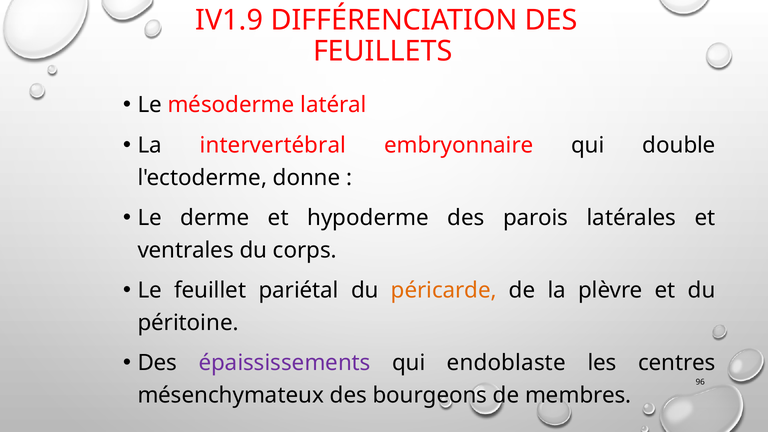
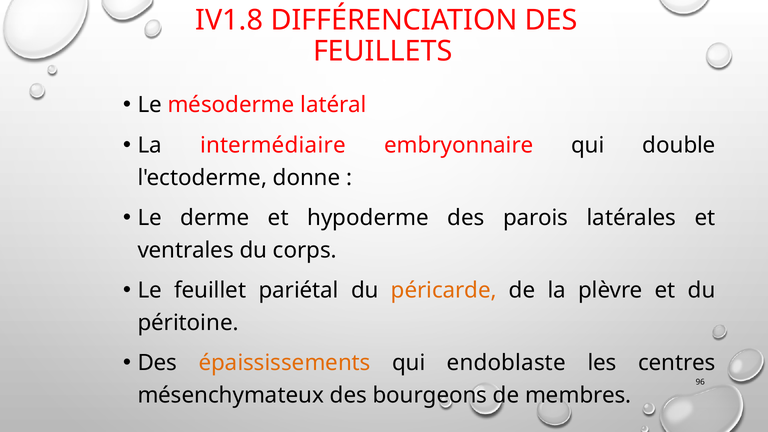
IV1.9: IV1.9 -> IV1.8 (229, 20)
intervertébral: intervertébral -> intermédiaire (273, 145)
épaississements colour: purple -> orange (285, 363)
